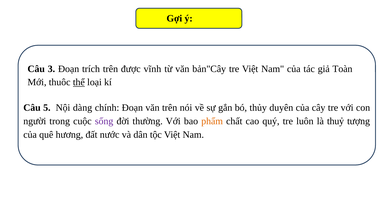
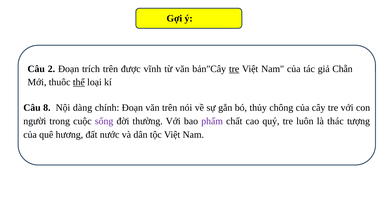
3: 3 -> 2 (51, 69)
tre underline: none -> present (234, 69)
Toàn: Toàn -> Chẵn (342, 69)
5: 5 -> 8 (47, 108)
duyên: duyên -> chông (281, 108)
phẩm colour: orange -> purple (212, 121)
thuỷ: thuỷ -> thác (335, 121)
